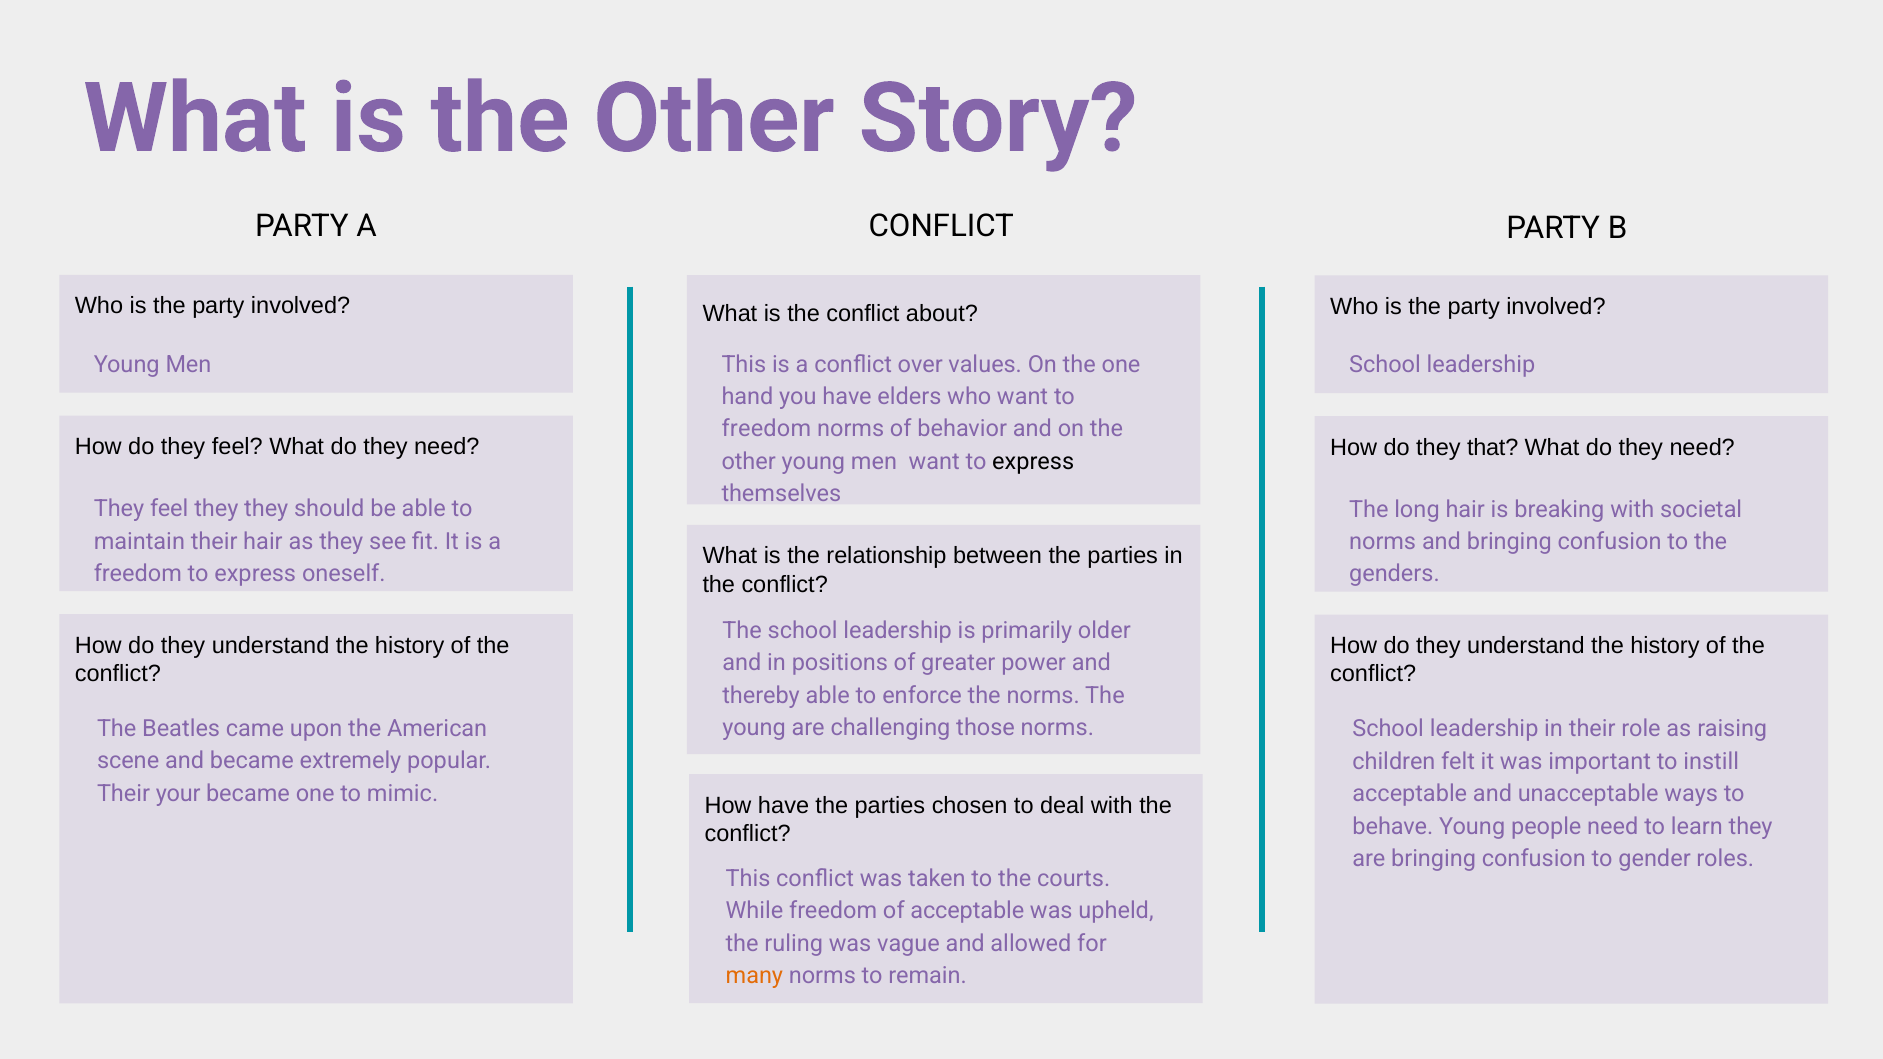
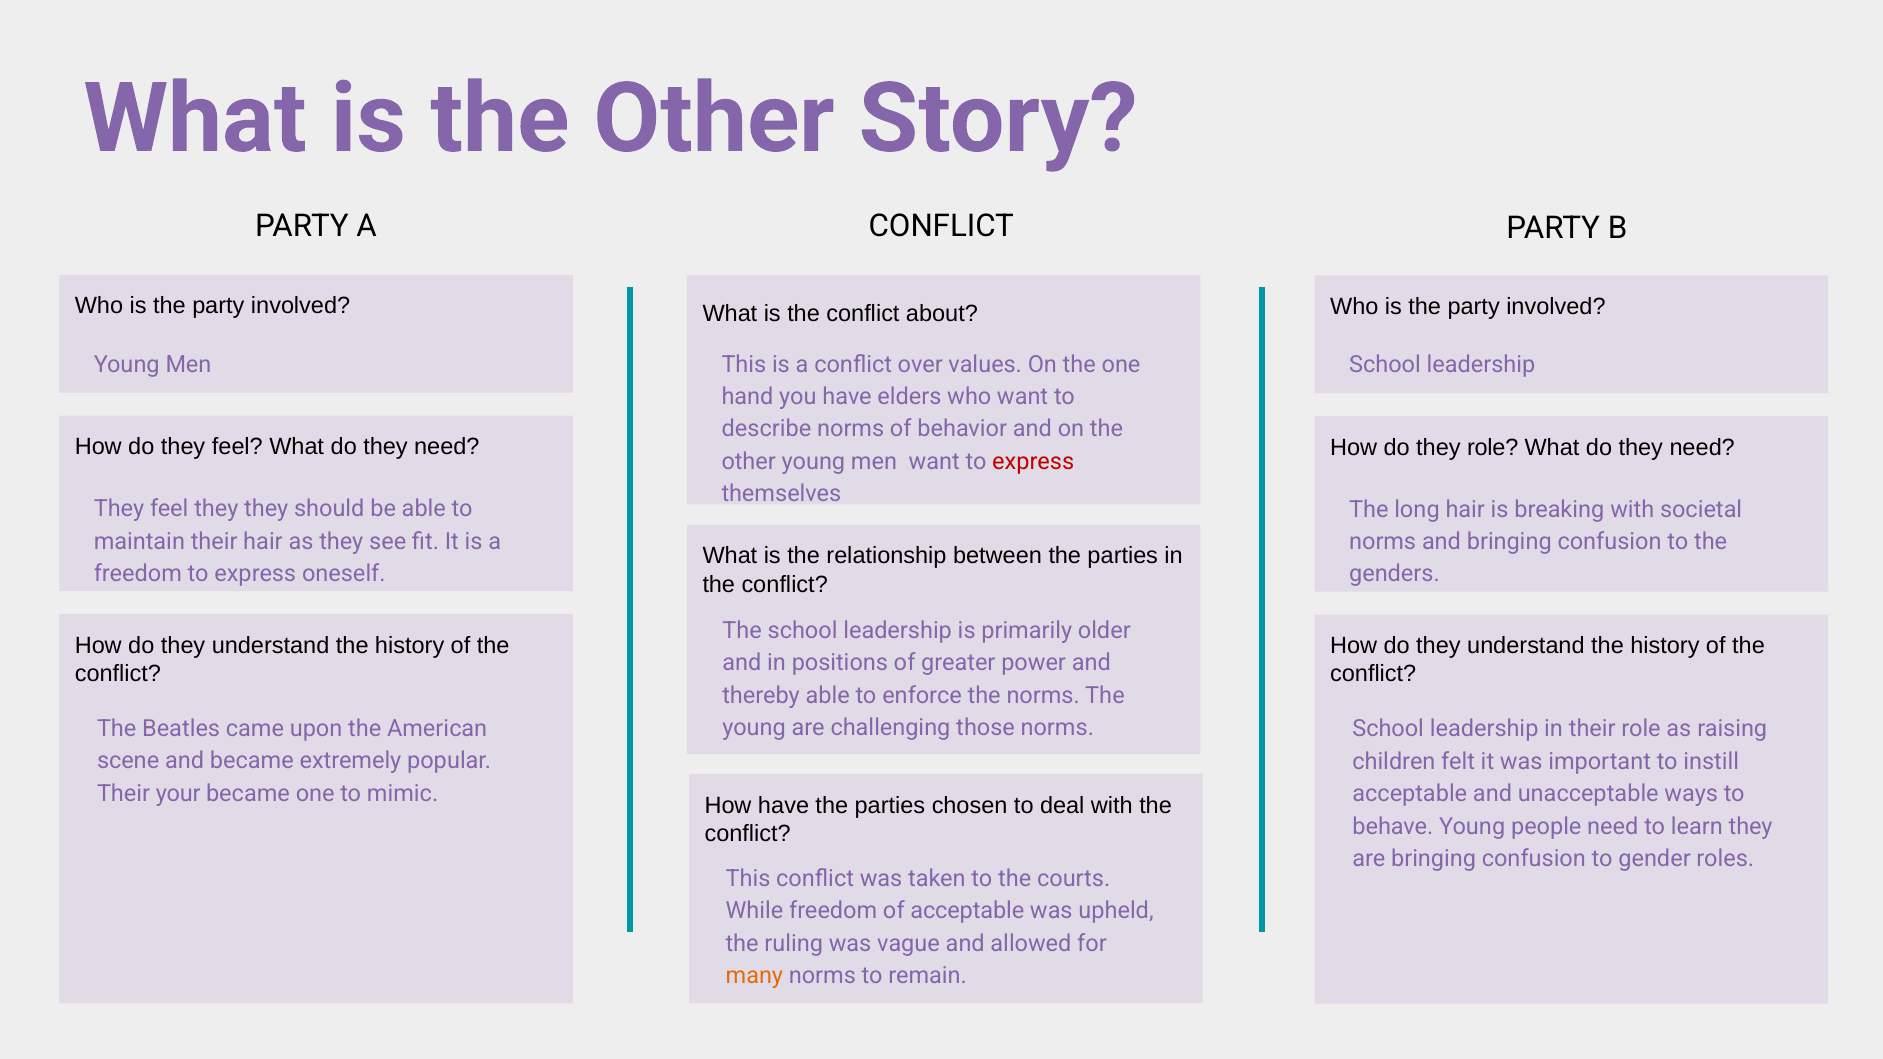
freedom: freedom -> describe (766, 429)
they that: that -> role (1493, 447)
express colour: black -> red (1033, 462)
